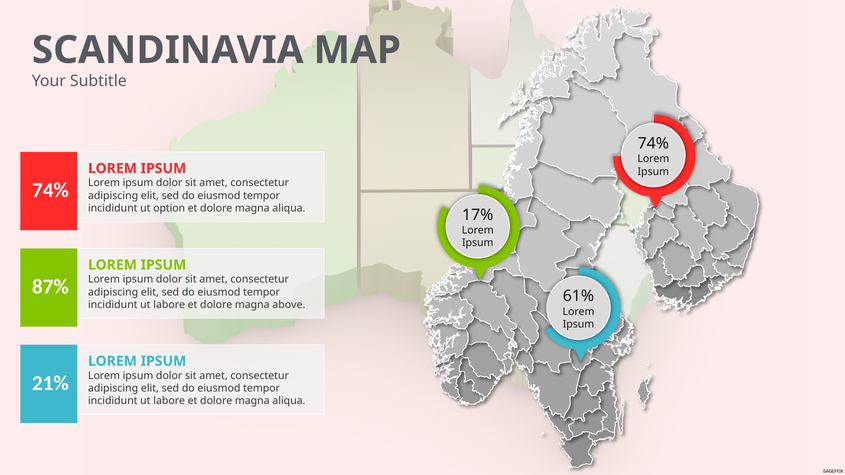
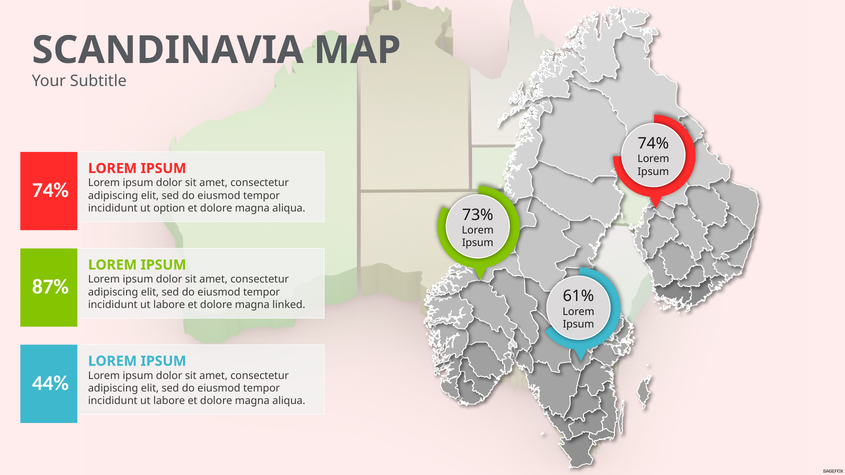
17%: 17% -> 73% (478, 215)
above: above -> linked (289, 305)
21%: 21% -> 44% (50, 383)
